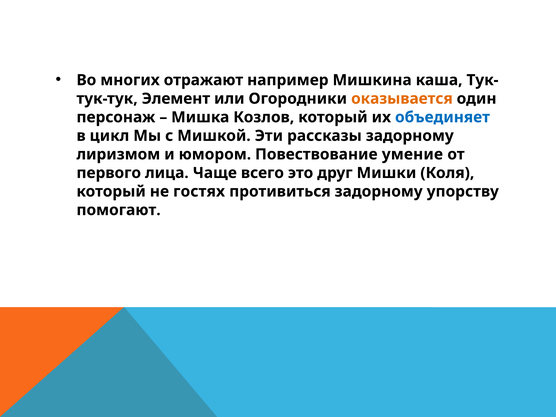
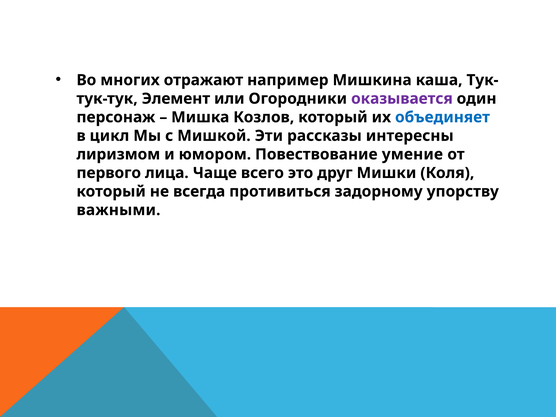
оказывается colour: orange -> purple (402, 99)
рассказы задорному: задорному -> интересны (410, 136)
гостях: гостях -> всегда (199, 191)
помогают: помогают -> важными (118, 210)
